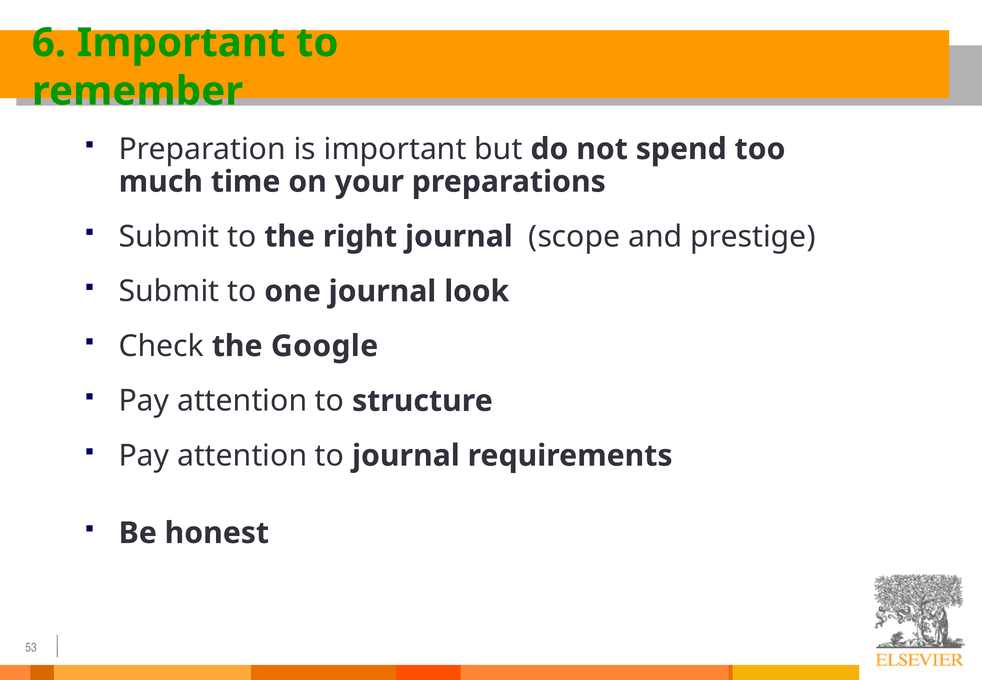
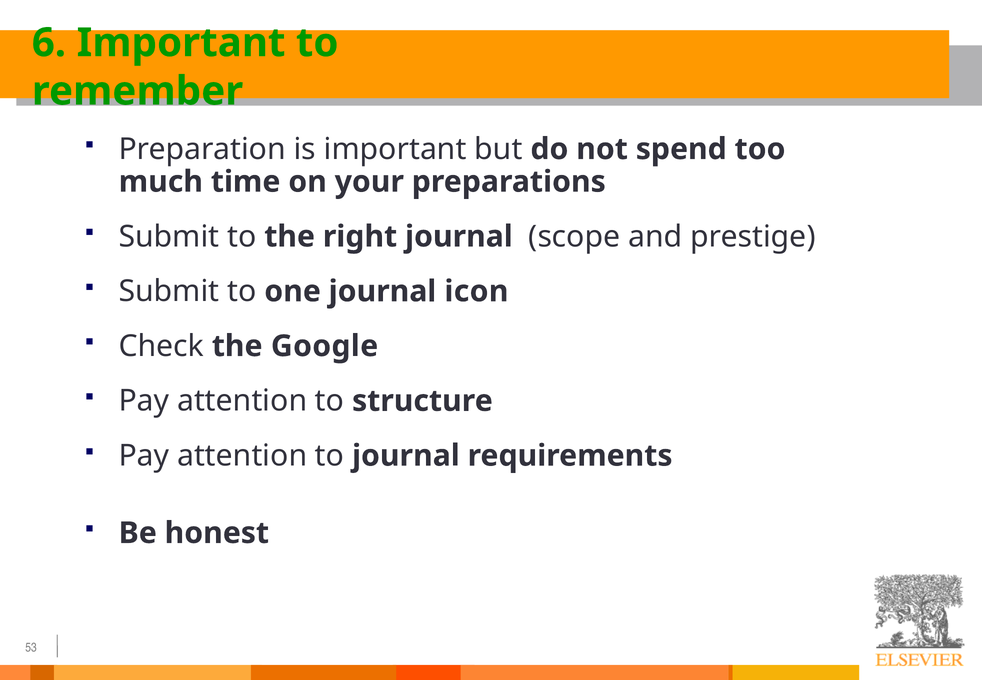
look: look -> icon (476, 291)
